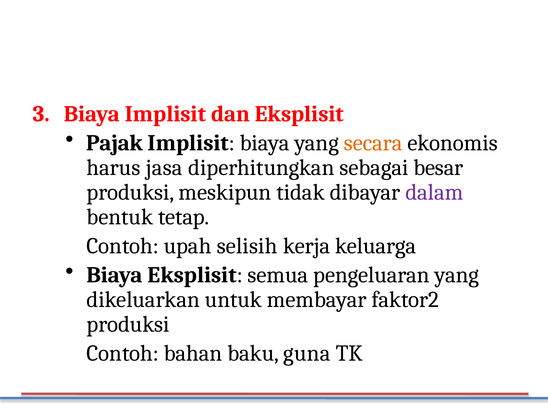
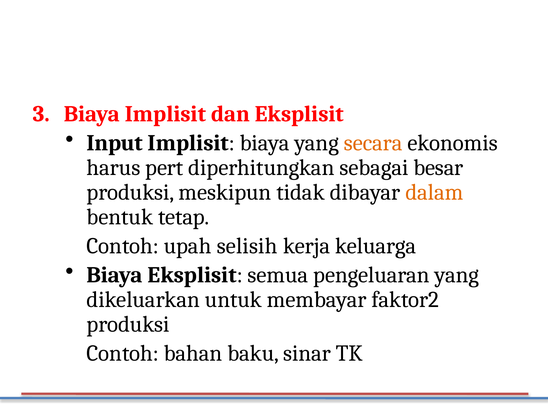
Pajak: Pajak -> Input (115, 143)
jasa: jasa -> pert (164, 168)
dalam colour: purple -> orange (434, 192)
guna: guna -> sinar (307, 353)
